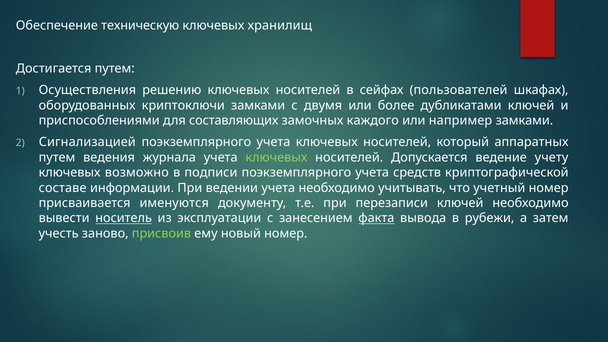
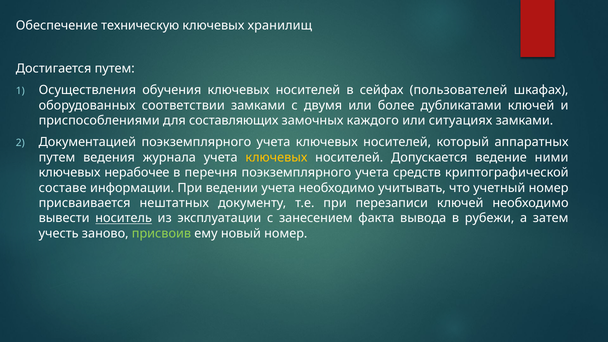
решению: решению -> обучения (172, 90)
криптоключи: криптоключи -> соответствии (183, 106)
например: например -> ситуациях (461, 121)
Сигнализацией: Сигнализацией -> Документацией (87, 142)
ключевых colour: light green -> yellow (276, 157)
учету: учету -> ними (552, 157)
возможно: возможно -> нерабочее (137, 173)
подписи: подписи -> перечня (211, 173)
именуются: именуются -> нештатных (174, 203)
факта underline: present -> none (376, 218)
